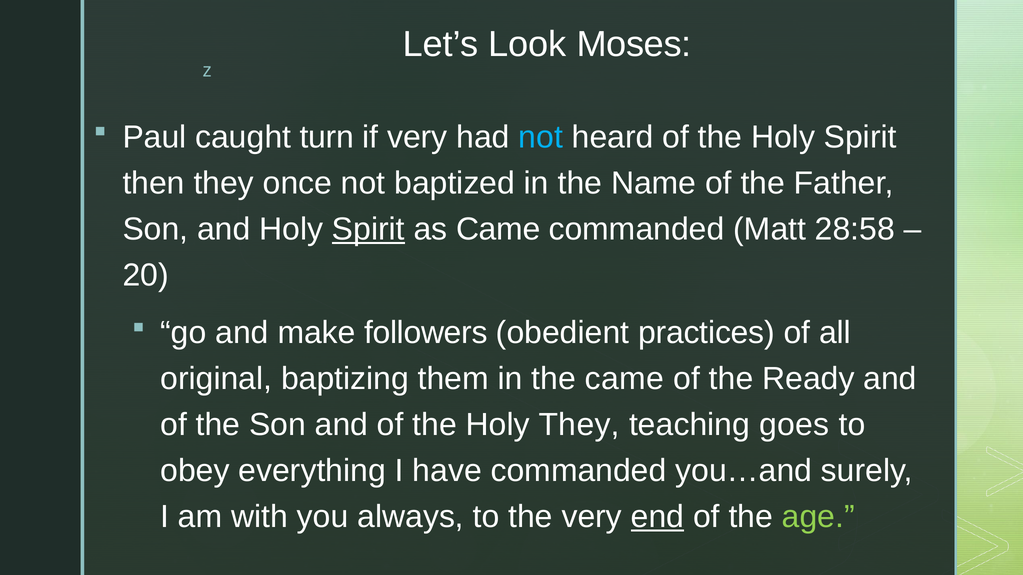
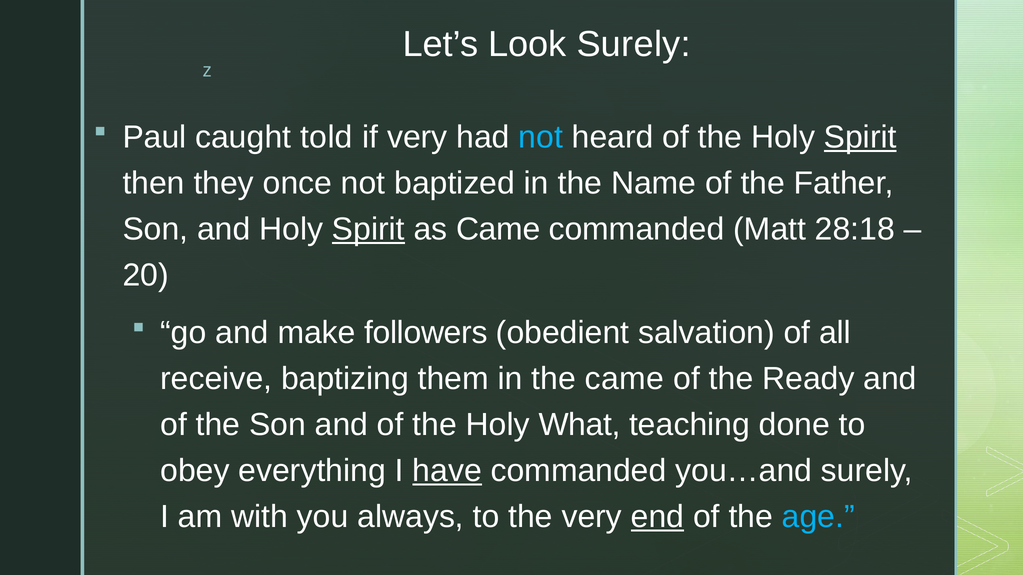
Look Moses: Moses -> Surely (634, 44)
turn: turn -> told (327, 137)
Spirit underline: none -> present (860, 137)
28:58: 28:58 -> 28:18 (855, 229)
practices: practices -> salvation (706, 333)
original: original -> receive (216, 379)
Holy They: They -> What (580, 425)
goes: goes -> done (794, 425)
have underline: none -> present (447, 471)
age colour: light green -> light blue (818, 517)
